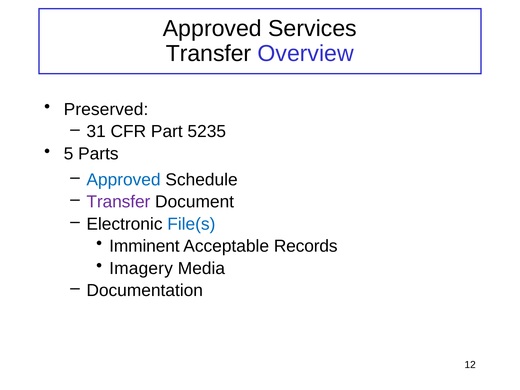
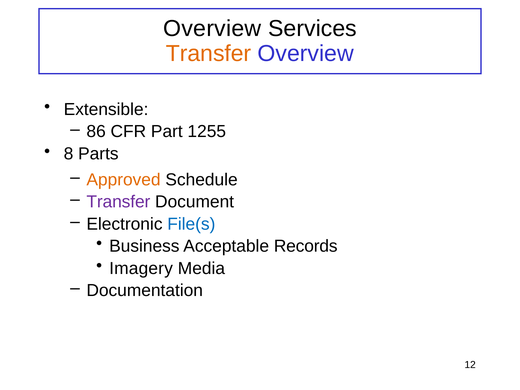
Approved: Approved -> Overview (212, 29)
Transfer colour: black -> orange (209, 54)
Preserved: Preserved -> Extensible (106, 109)
31: 31 -> 86 (96, 132)
5235: 5235 -> 1255 (207, 132)
5: 5 -> 8 (69, 154)
Approved colour: blue -> orange (124, 180)
Imminent: Imminent -> Business (144, 246)
